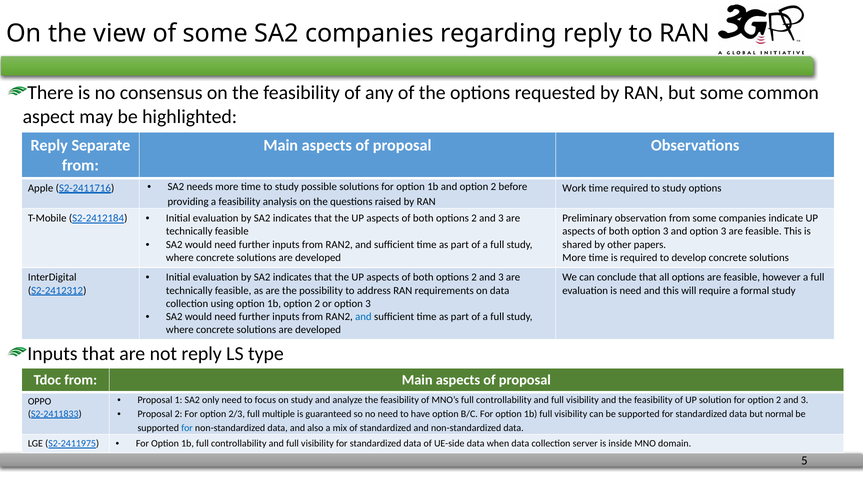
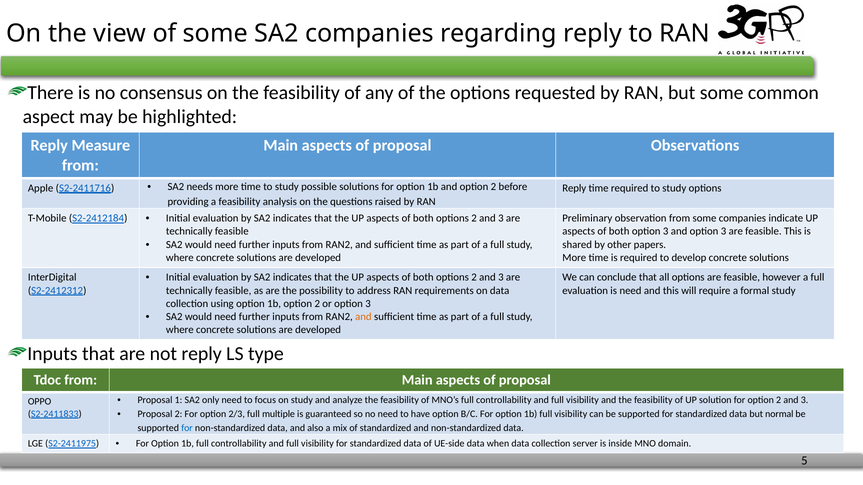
Separate: Separate -> Measure (101, 146)
Work: Work -> Reply (574, 188)
and colour: blue -> orange (363, 317)
